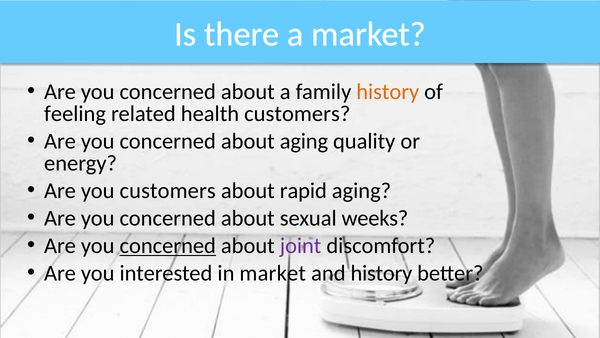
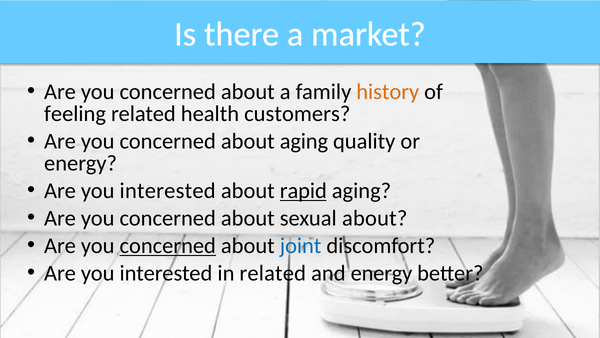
customers: customers -> interested (168, 190)
rapid underline: none -> present (303, 190)
sexual weeks: weeks -> about (375, 218)
joint colour: purple -> blue (301, 245)
in market: market -> related (273, 273)
and history: history -> energy (381, 273)
